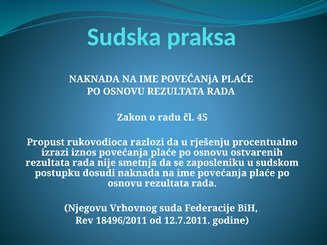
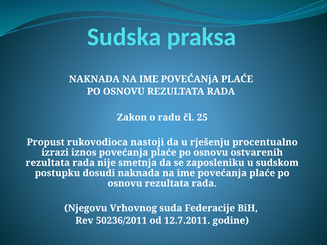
45: 45 -> 25 (202, 118)
razlozi: razlozi -> nastoji (147, 142)
18496/2011: 18496/2011 -> 50236/2011 (121, 221)
